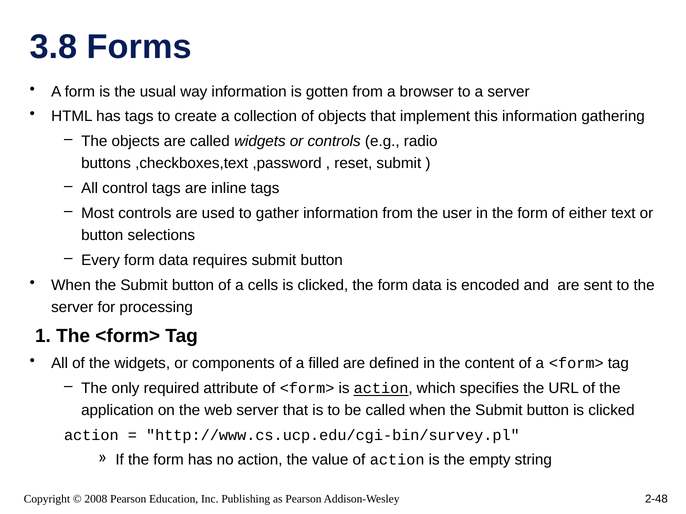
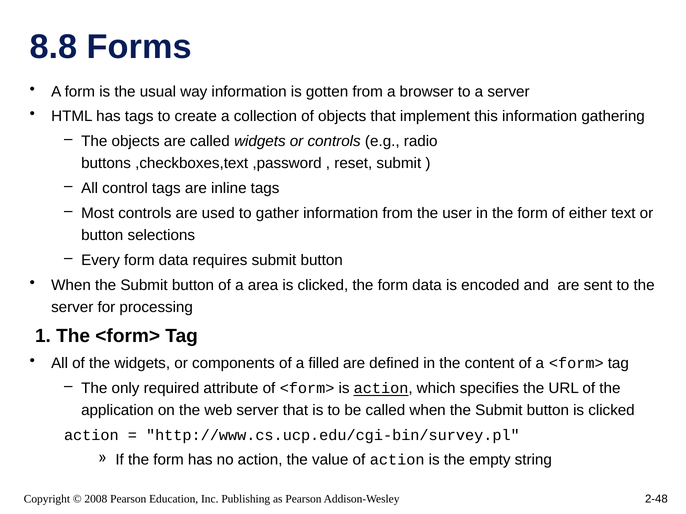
3.8: 3.8 -> 8.8 (54, 47)
cells: cells -> area (263, 285)
